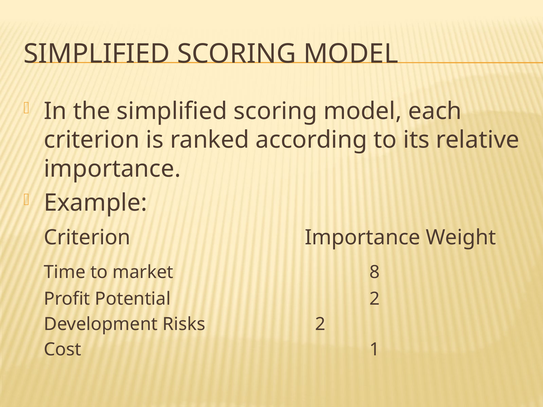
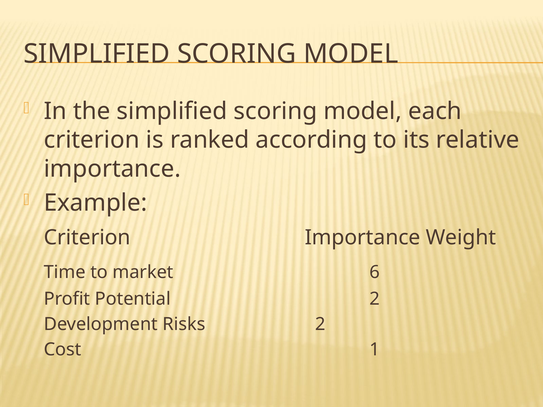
8: 8 -> 6 (375, 272)
